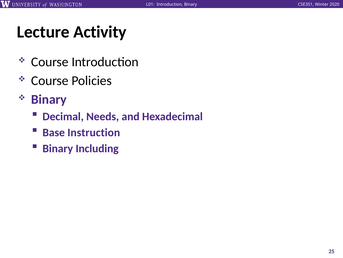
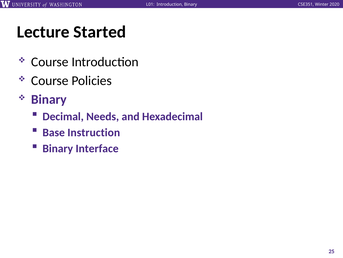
Activity: Activity -> Started (100, 32)
Including: Including -> Interface (97, 148)
